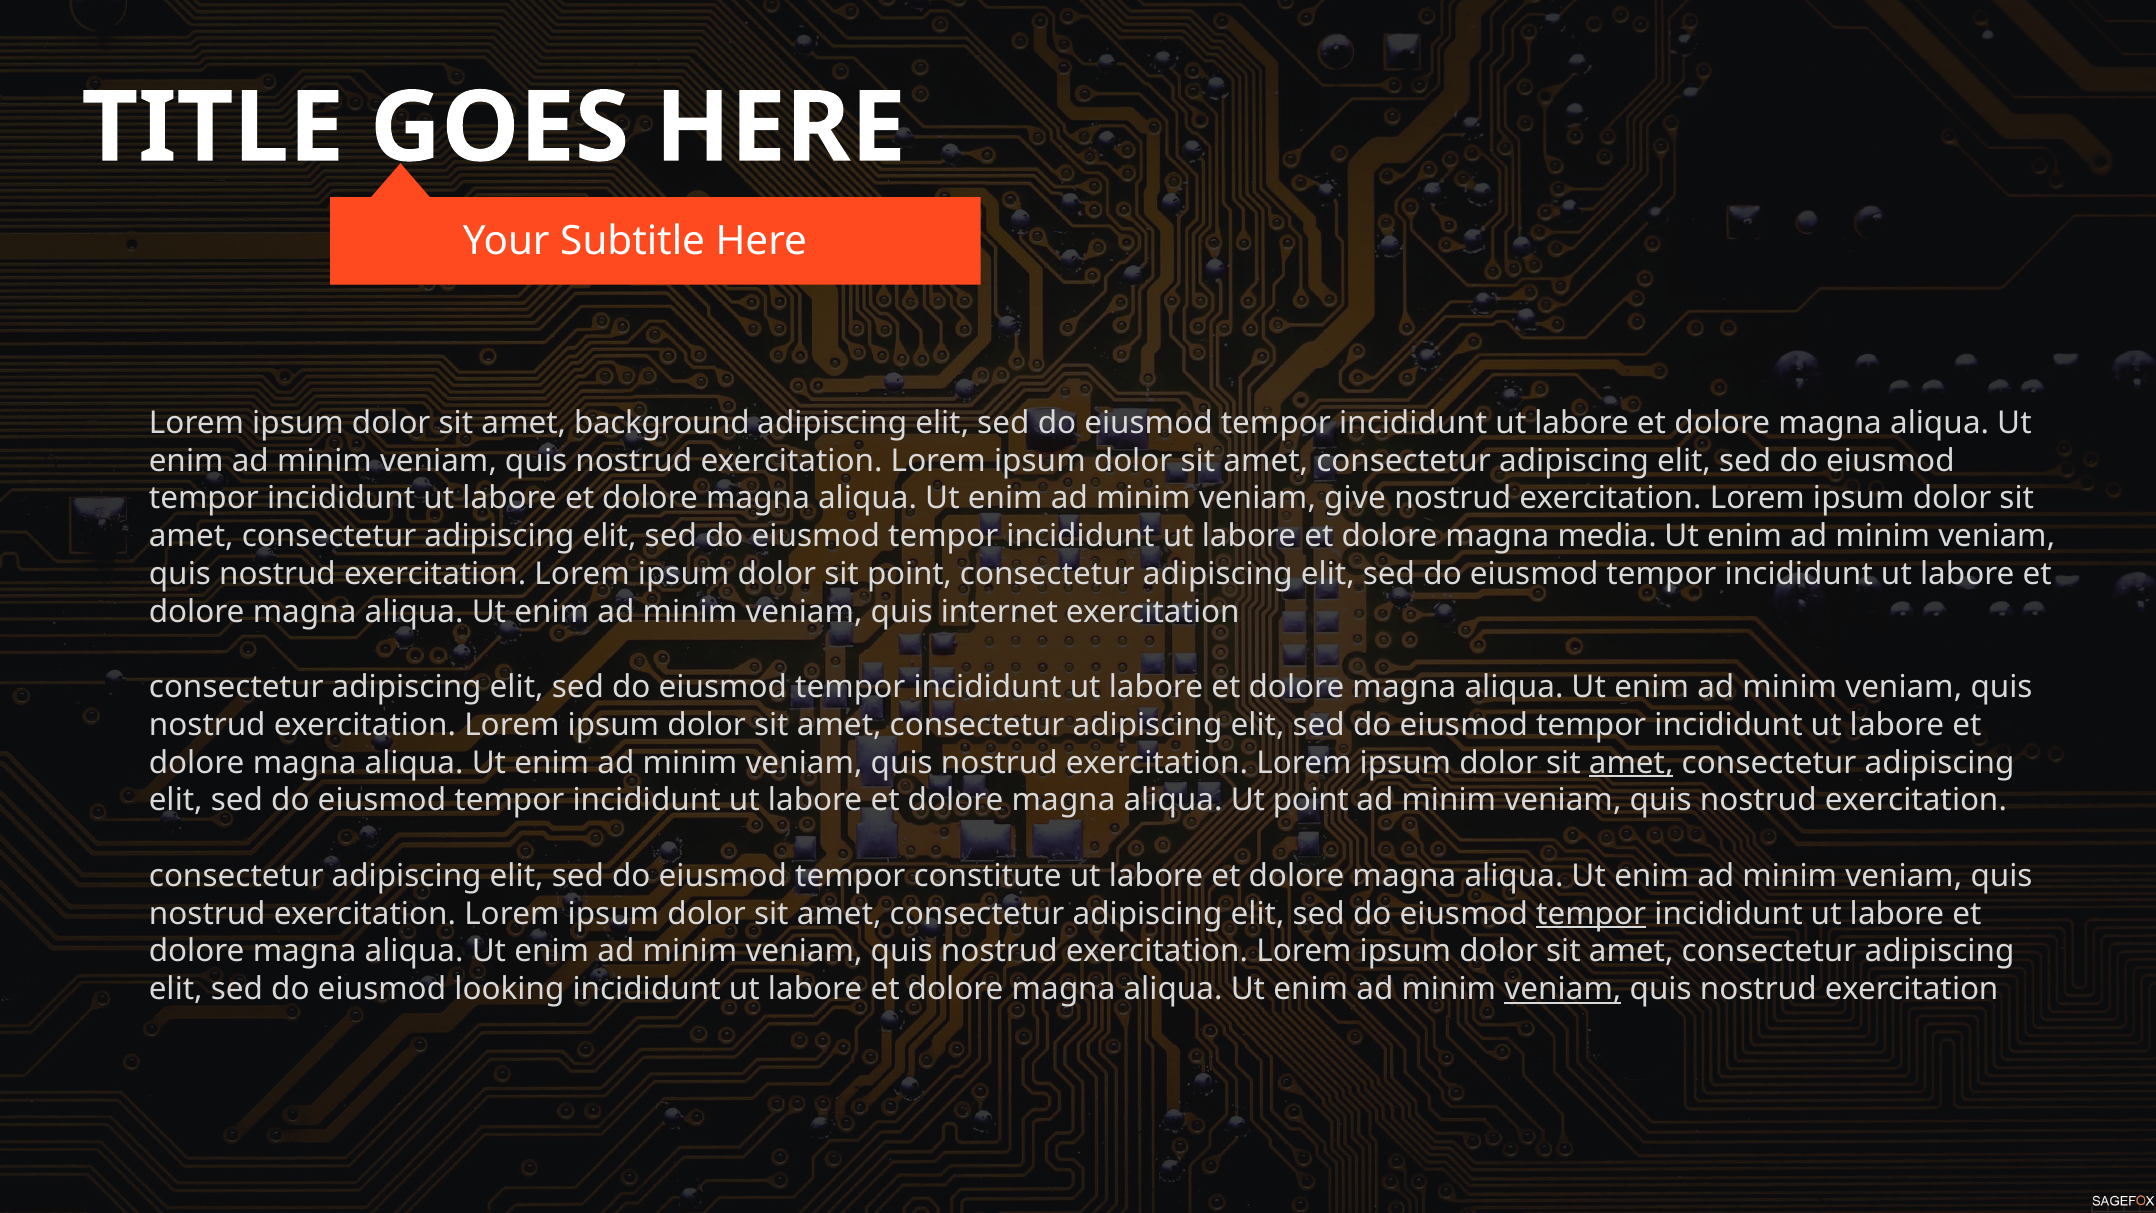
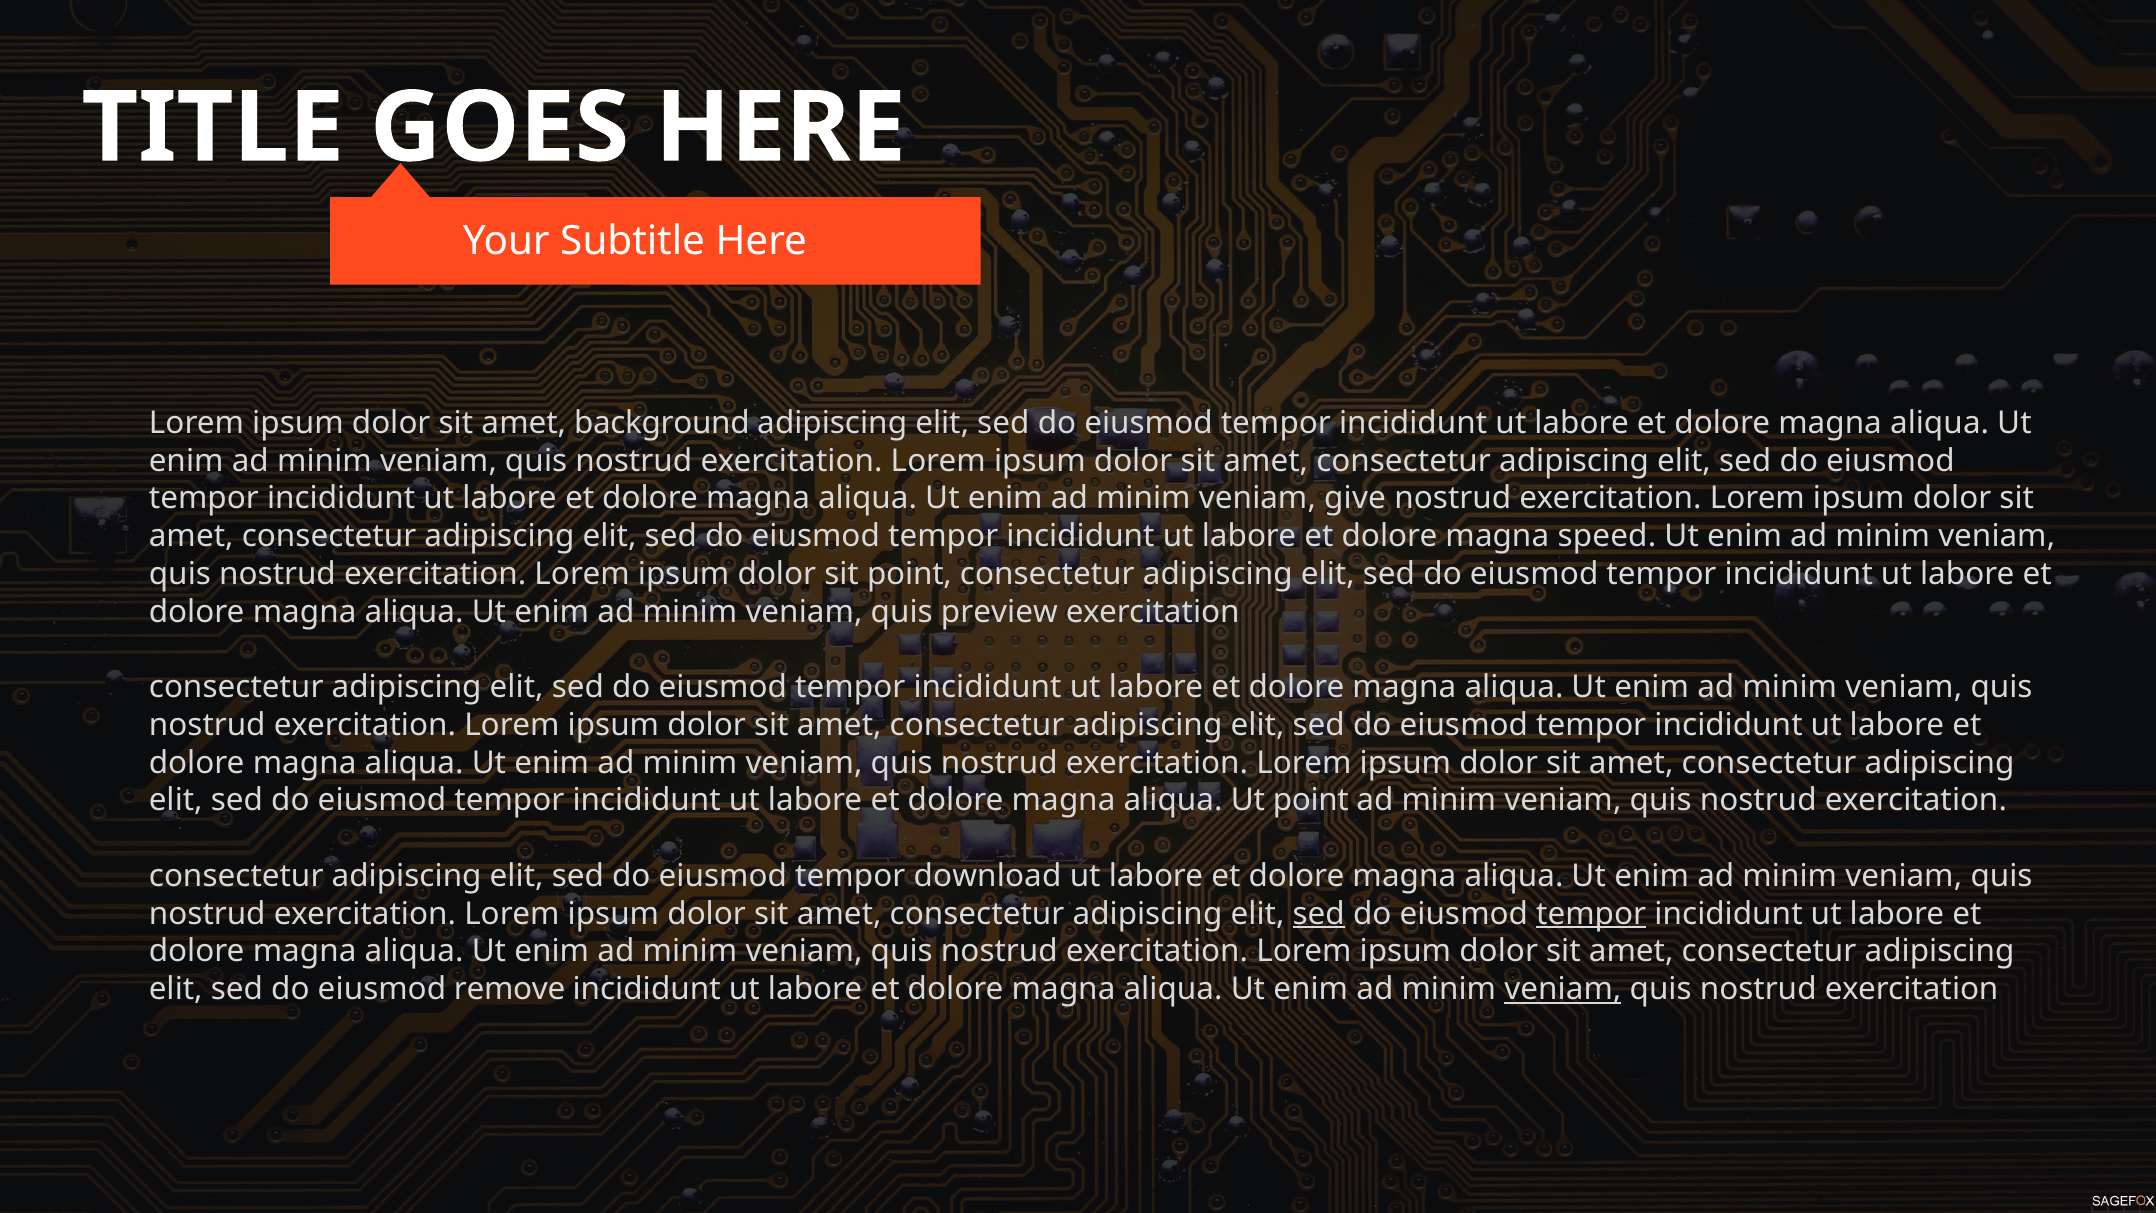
media: media -> speed (1607, 536)
internet: internet -> preview (999, 612)
amet underline: present -> none (1631, 763)
constitute: constitute -> download (987, 876)
sed underline: none -> present (1319, 914)
looking: looking -> remove (510, 989)
